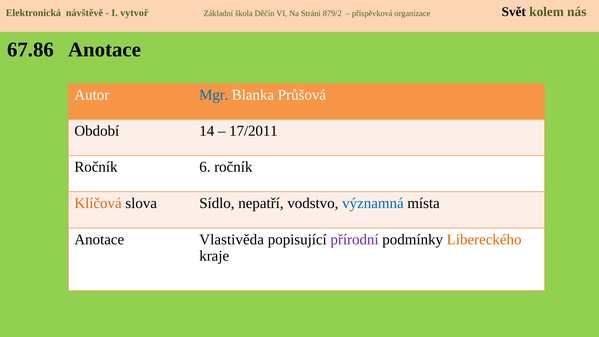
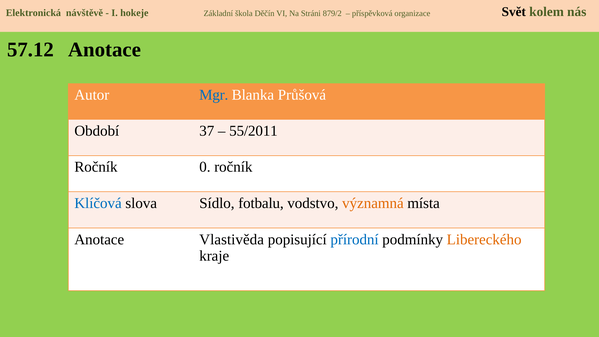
vytvoř: vytvoř -> hokeje (134, 13)
67.86: 67.86 -> 57.12 (31, 49)
14: 14 -> 37 (207, 131)
17/2011: 17/2011 -> 55/2011 (253, 131)
6: 6 -> 0 (205, 167)
Klíčová colour: orange -> blue (98, 203)
nepatří: nepatří -> fotbalu (261, 203)
významná colour: blue -> orange (373, 203)
přírodní colour: purple -> blue (355, 239)
